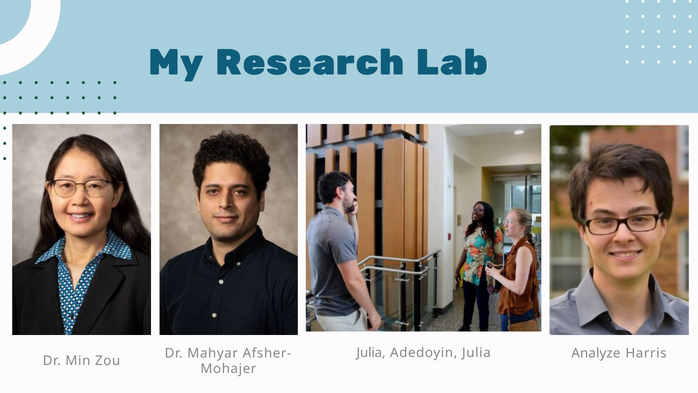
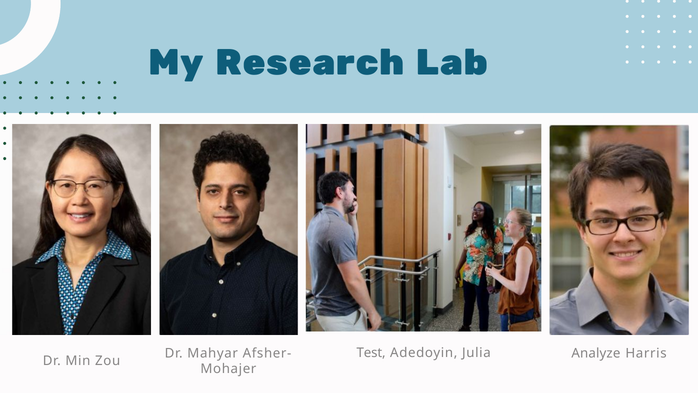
Julia: Julia -> Test (371, 353)
